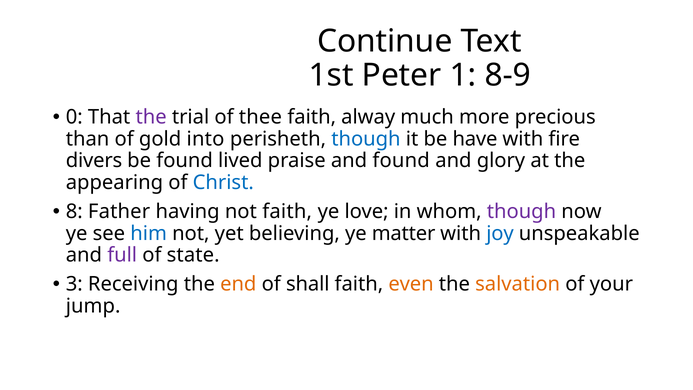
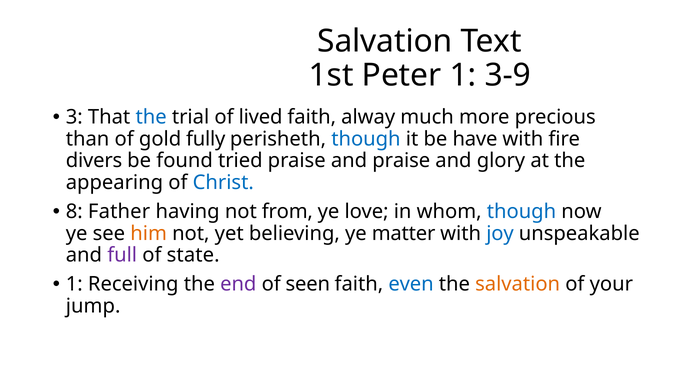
Continue: Continue -> Salvation (385, 41)
8-9: 8-9 -> 3-9 (508, 75)
0: 0 -> 3 (74, 117)
the colour: purple -> blue (151, 117)
thee: thee -> lived (261, 117)
into: into -> fully (206, 139)
lived: lived -> tried (240, 161)
and found: found -> praise (401, 161)
not faith: faith -> from (287, 212)
though colour: purple -> blue (521, 212)
him colour: blue -> orange (149, 233)
3: 3 -> 1 (74, 284)
end colour: orange -> purple (238, 284)
shall: shall -> seen (308, 284)
even colour: orange -> blue (411, 284)
